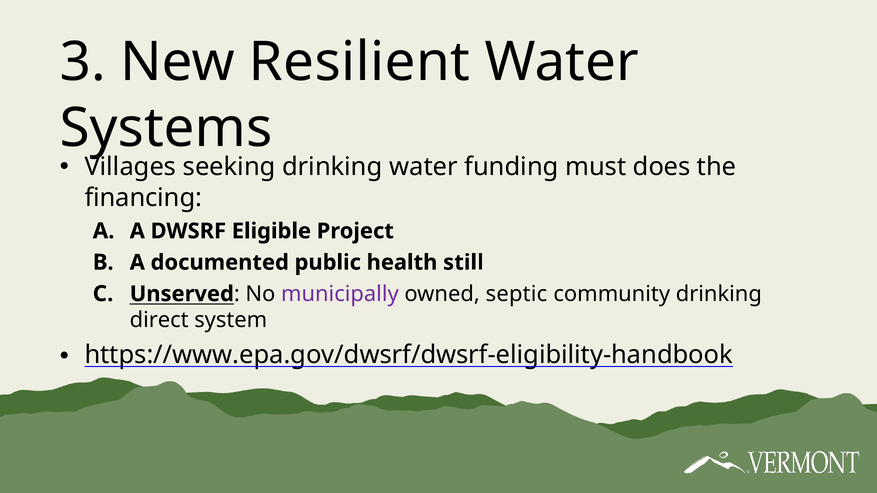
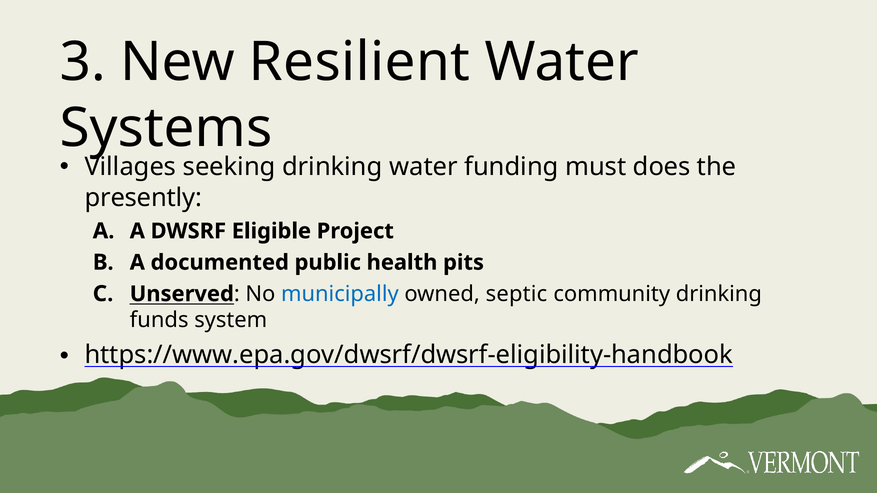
financing: financing -> presently (143, 198)
still: still -> pits (464, 263)
municipally colour: purple -> blue (340, 294)
direct: direct -> funds (159, 320)
